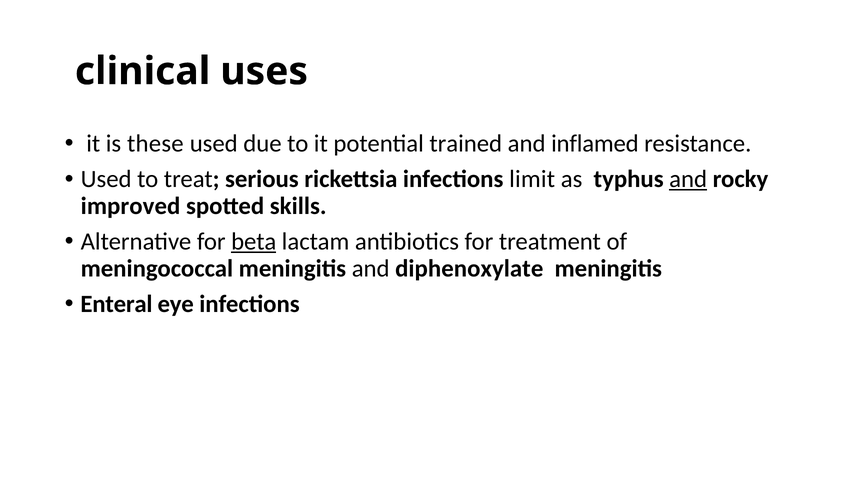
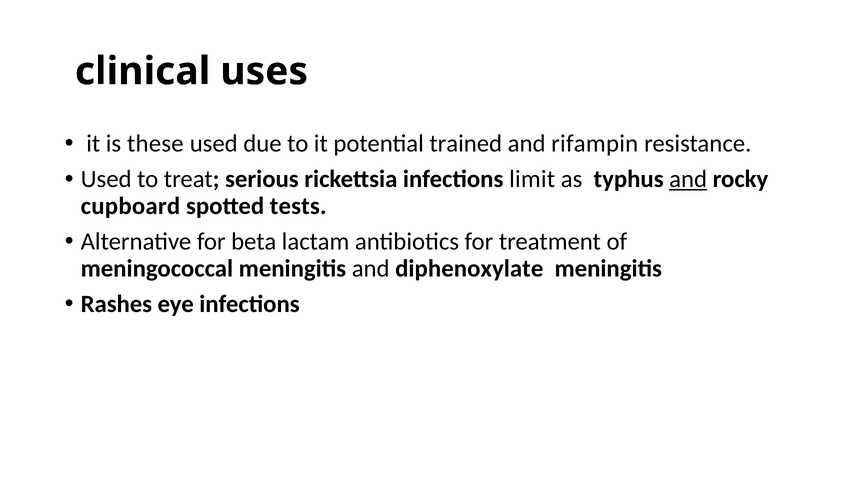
inflamed: inflamed -> rifampin (595, 144)
improved: improved -> cupboard (130, 206)
skills: skills -> tests (298, 206)
beta underline: present -> none (254, 242)
Enteral: Enteral -> Rashes (116, 304)
